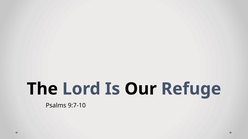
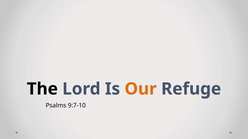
Our colour: black -> orange (141, 89)
